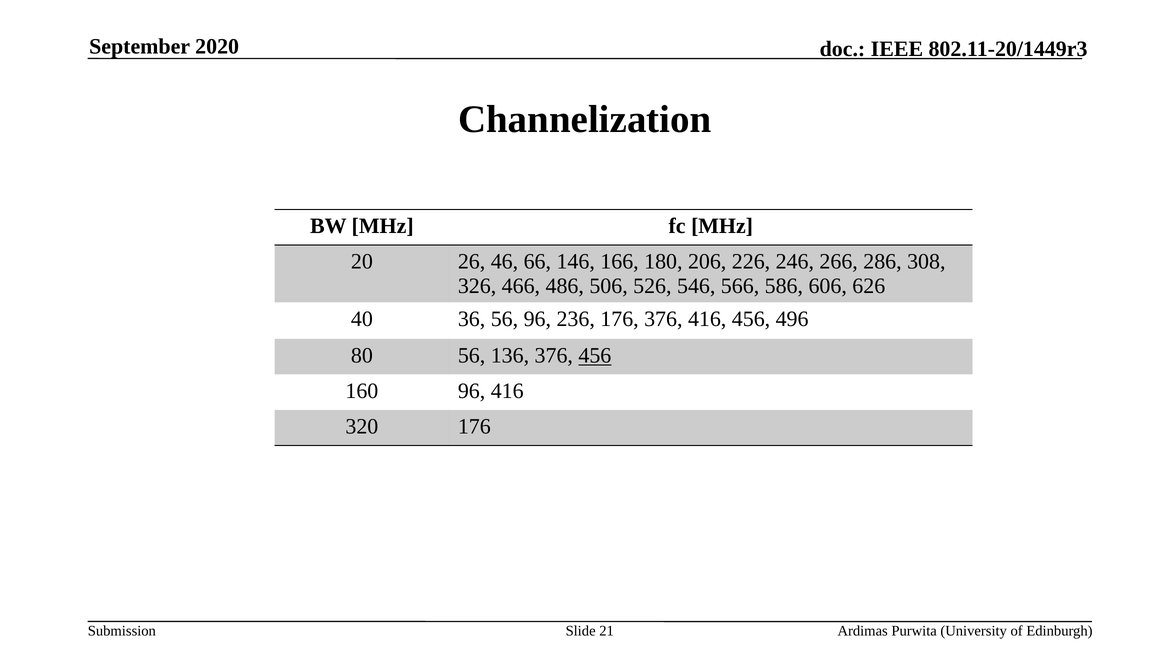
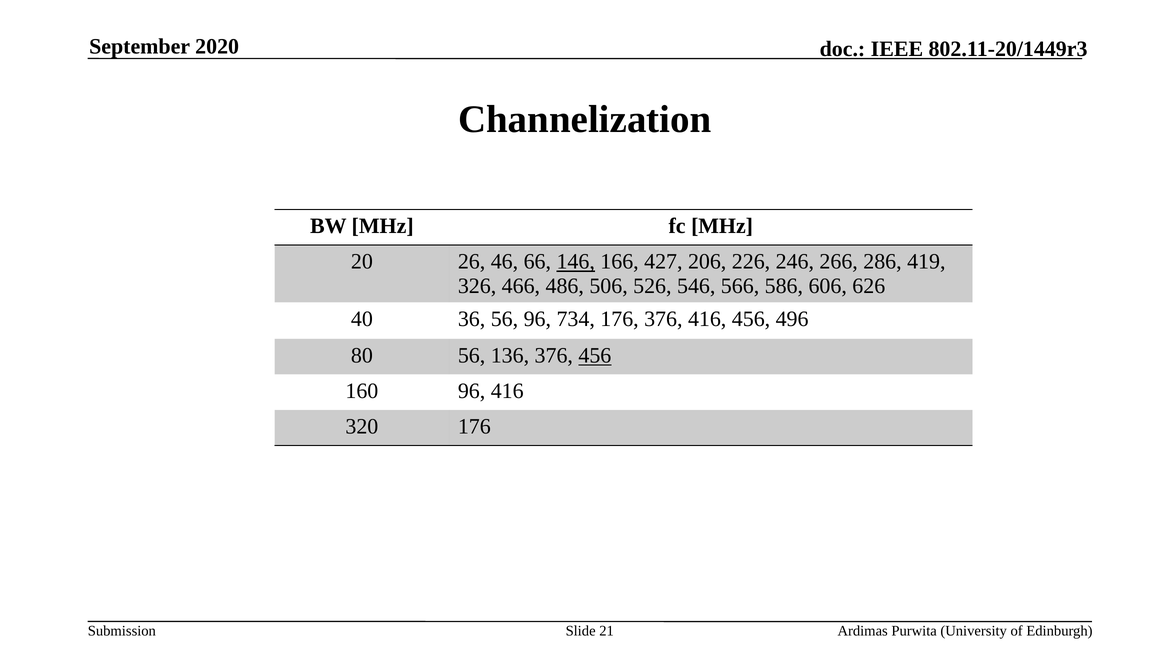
146 underline: none -> present (576, 262)
180: 180 -> 427 (663, 262)
308: 308 -> 419 (926, 262)
236: 236 -> 734 (576, 319)
